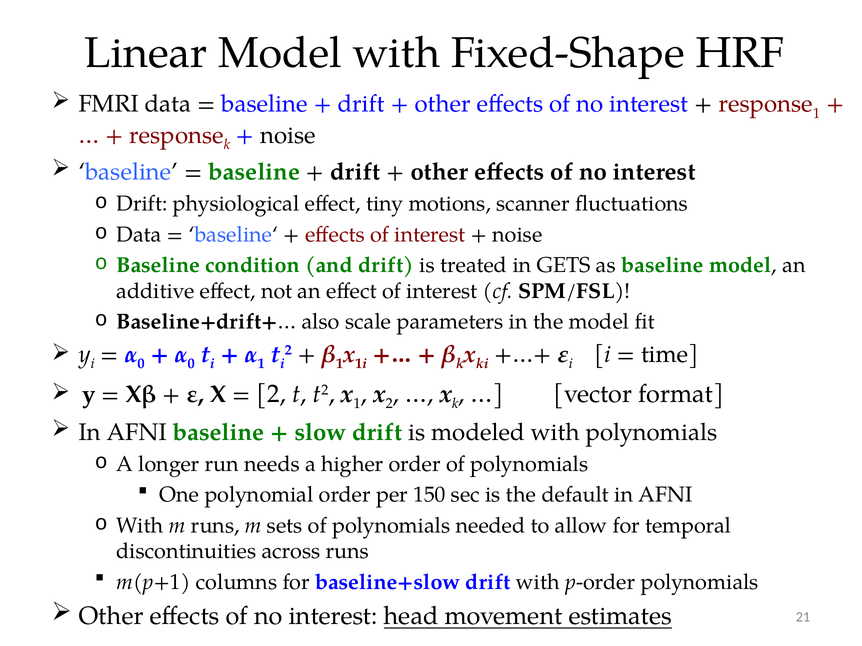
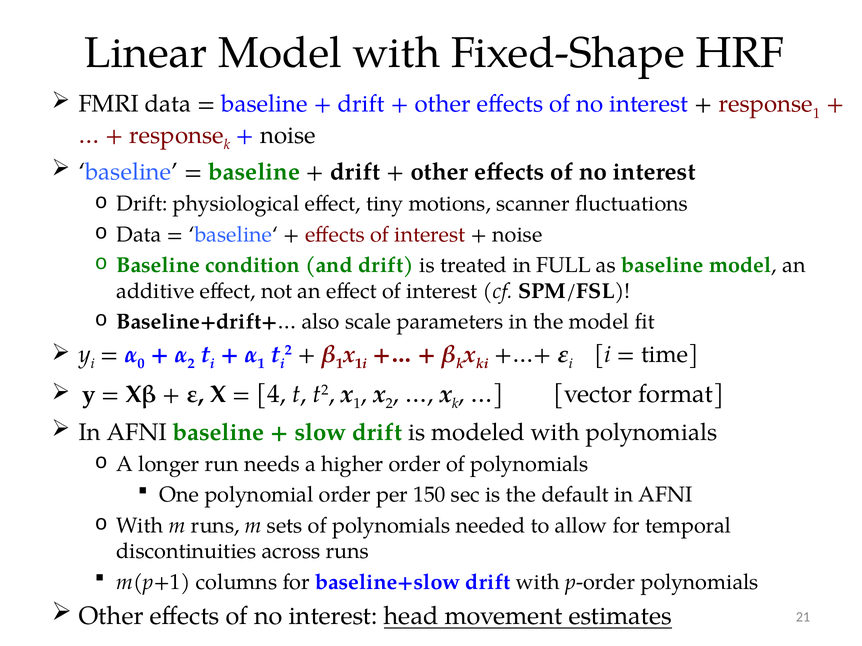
GETS: GETS -> FULL (564, 265)
0: 0 -> 2 (191, 364)
2: 2 -> 4 (271, 394)
